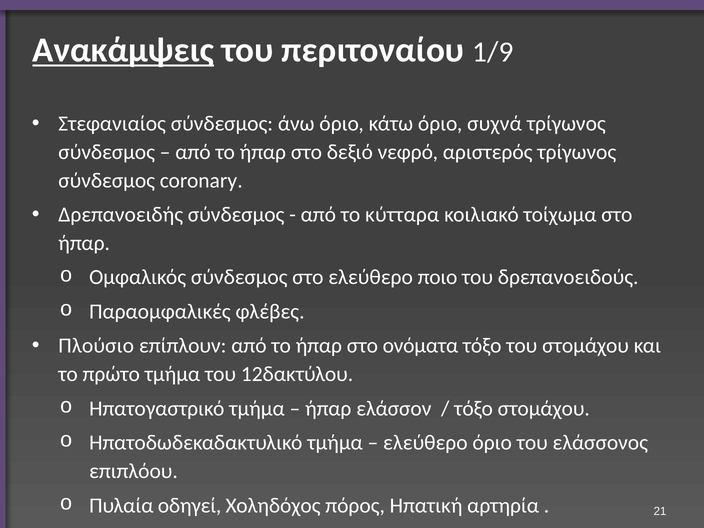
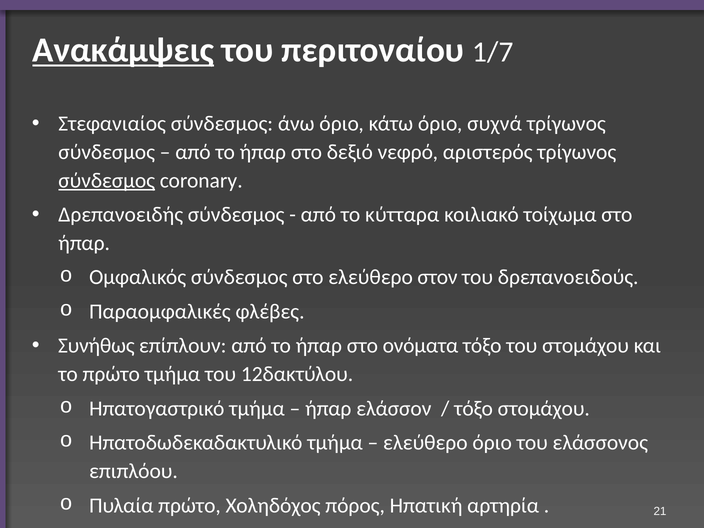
1/9: 1/9 -> 1/7 (493, 52)
σύνδεσμος underline: none -> present (107, 180)
ποιο: ποιο -> στον (438, 277)
Πλούσιο: Πλούσιο -> Συνήθως (96, 346)
Πυλαία οδηγεί: οδηγεί -> πρώτο (190, 505)
